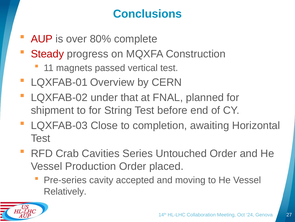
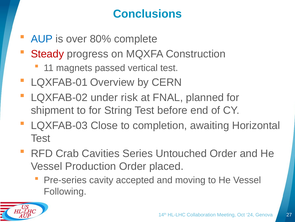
AUP colour: red -> blue (42, 39)
that: that -> risk (129, 97)
Relatively: Relatively -> Following (65, 191)
